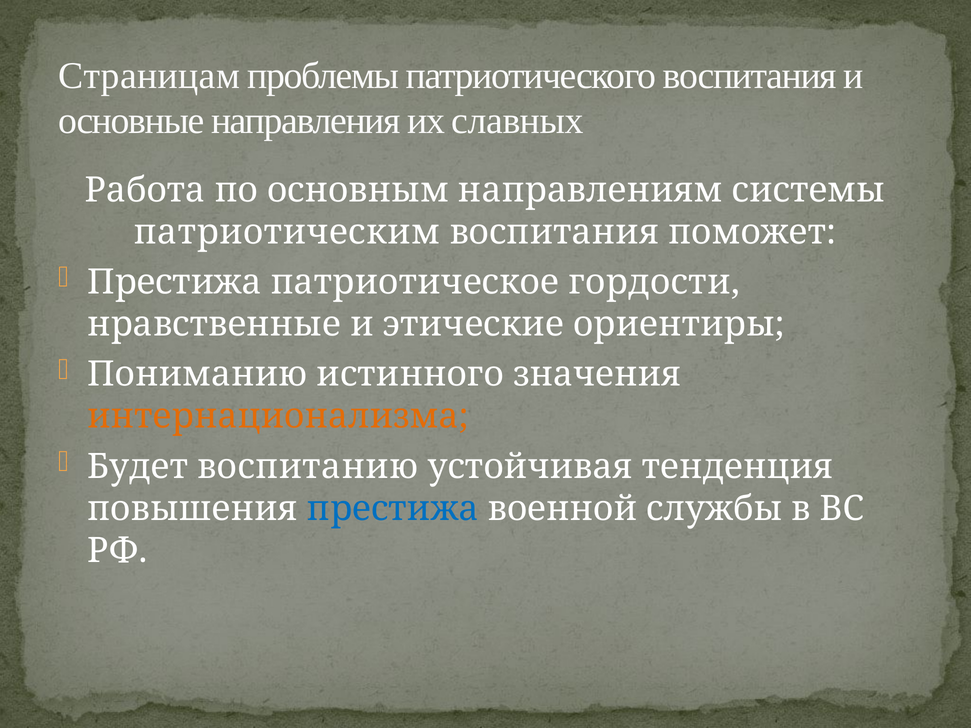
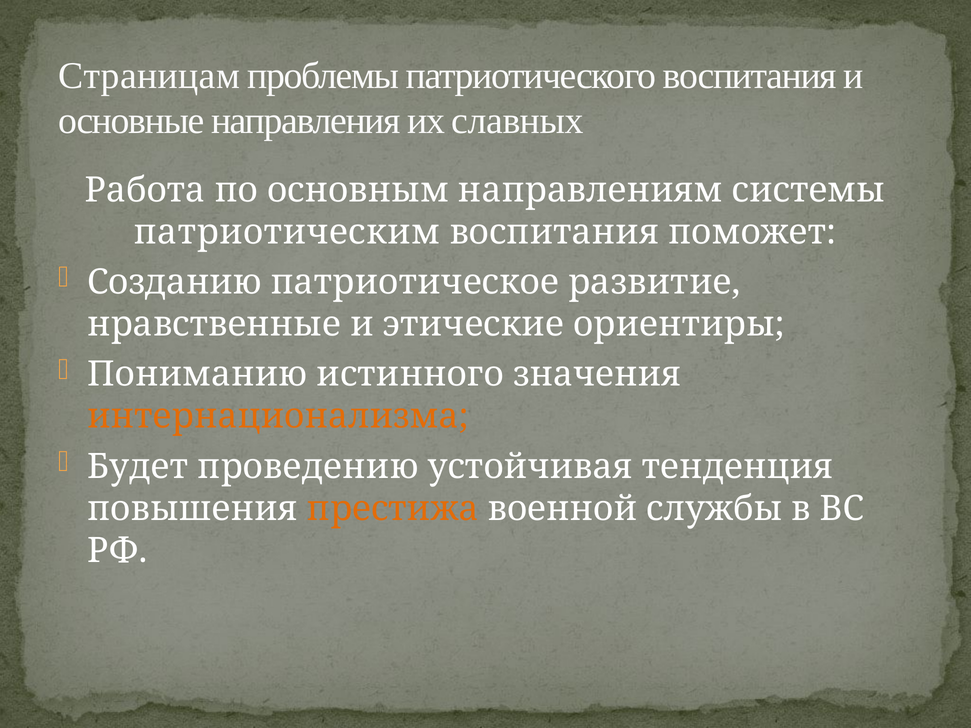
Престижа: Престижа -> Созданию (175, 282)
гордости: гордости -> развитие (654, 282)
воспитанию: воспитанию -> проведению (308, 467)
престижа colour: blue -> orange (393, 509)
